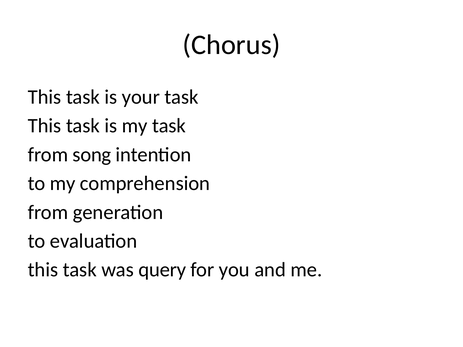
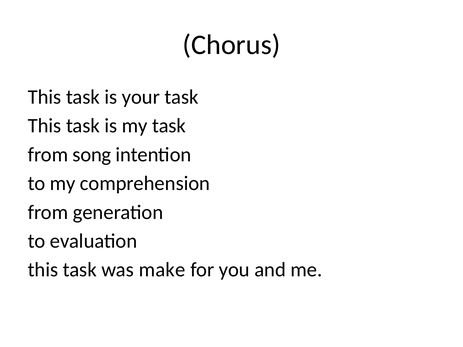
query: query -> make (162, 270)
